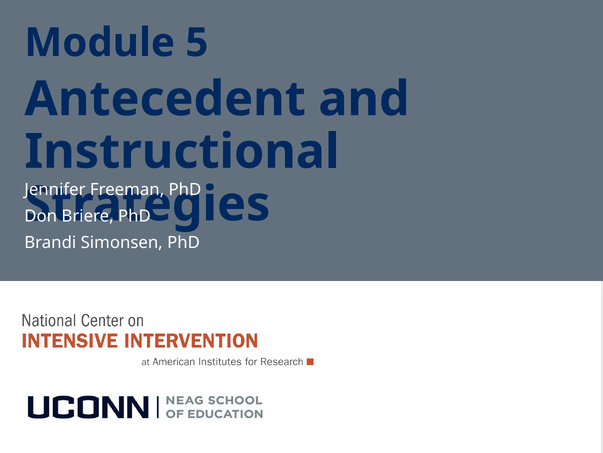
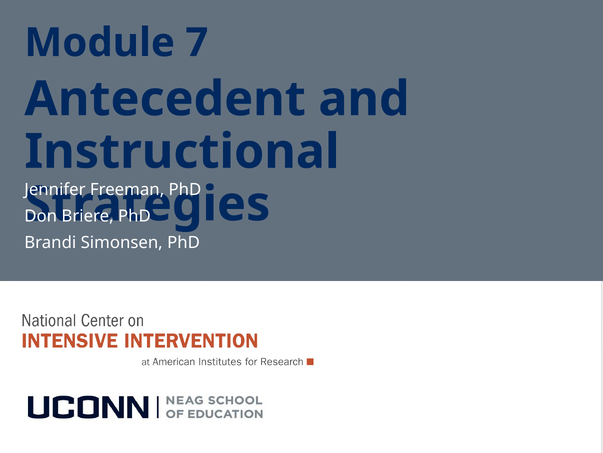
5: 5 -> 7 (197, 43)
